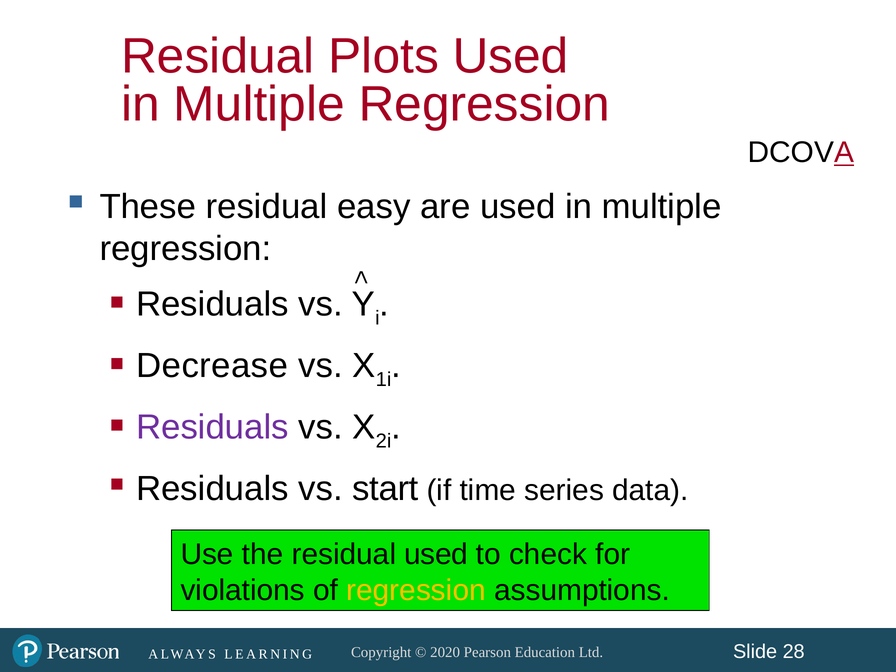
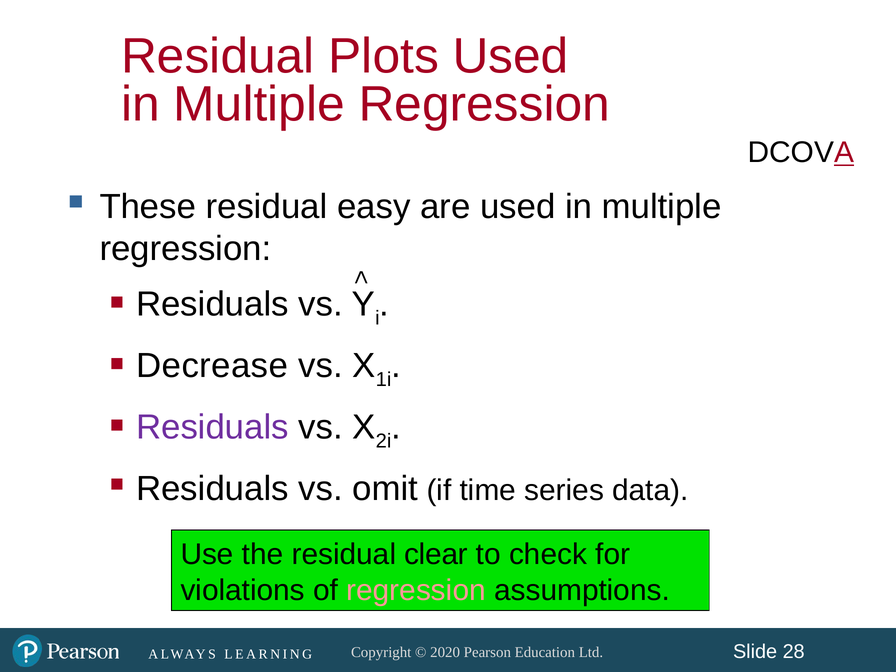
start: start -> omit (385, 489)
residual used: used -> clear (436, 555)
regression colour: yellow -> pink (416, 590)
